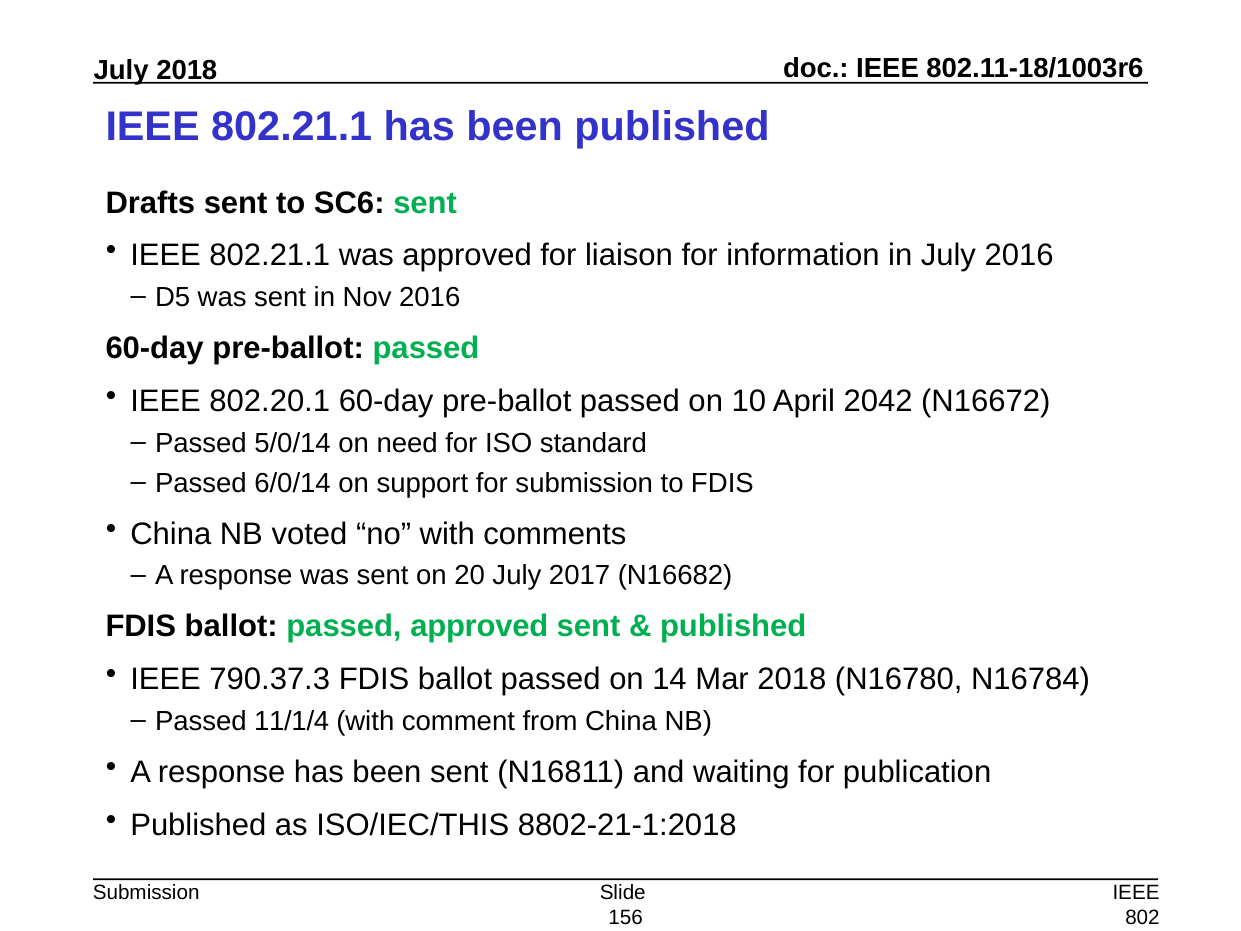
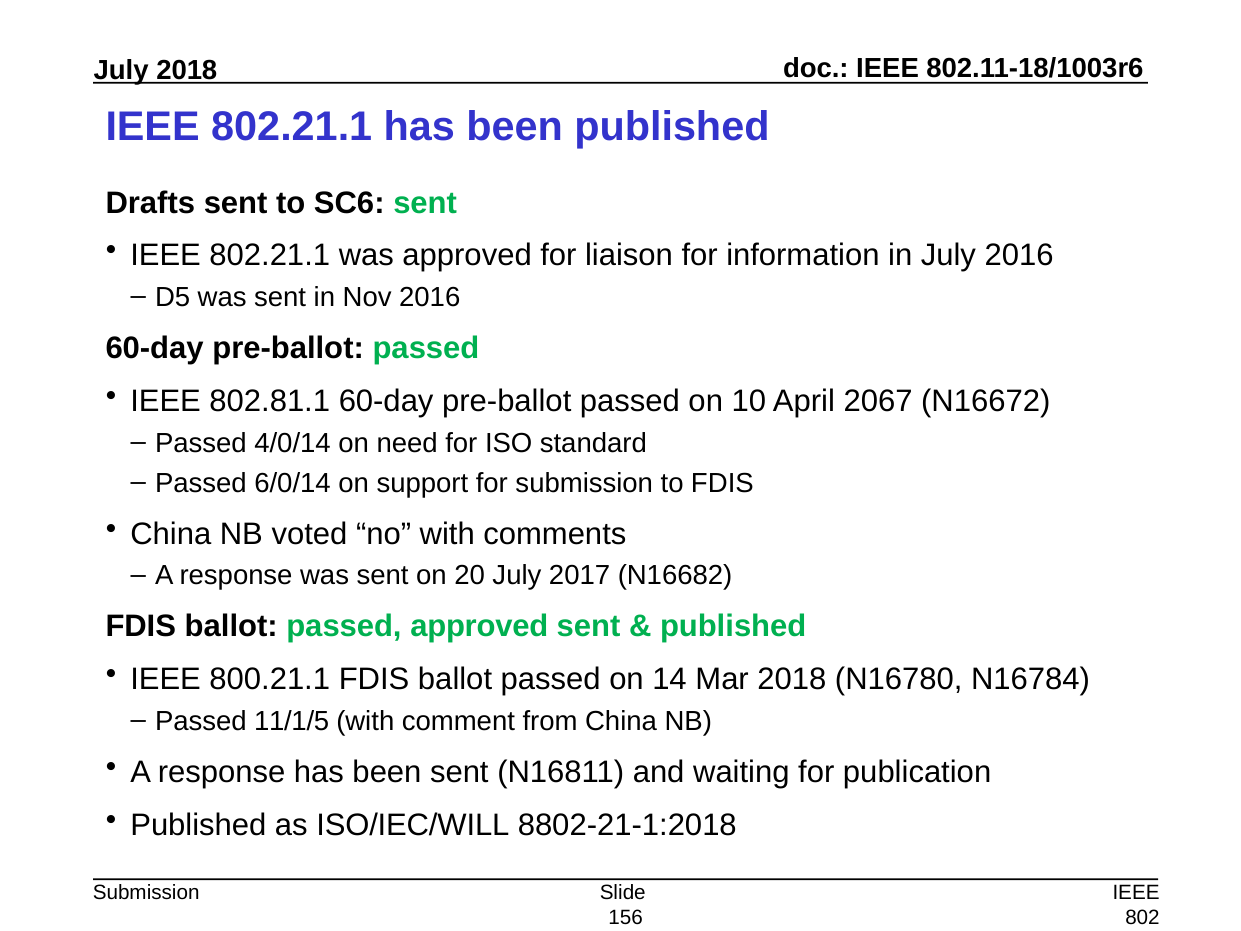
802.20.1: 802.20.1 -> 802.81.1 (270, 401)
2042: 2042 -> 2067 (878, 401)
5/0/14: 5/0/14 -> 4/0/14 (293, 443)
790.37.3: 790.37.3 -> 800.21.1 (270, 679)
11/1/4: 11/1/4 -> 11/1/5 (292, 721)
ISO/IEC/THIS: ISO/IEC/THIS -> ISO/IEC/WILL (413, 825)
